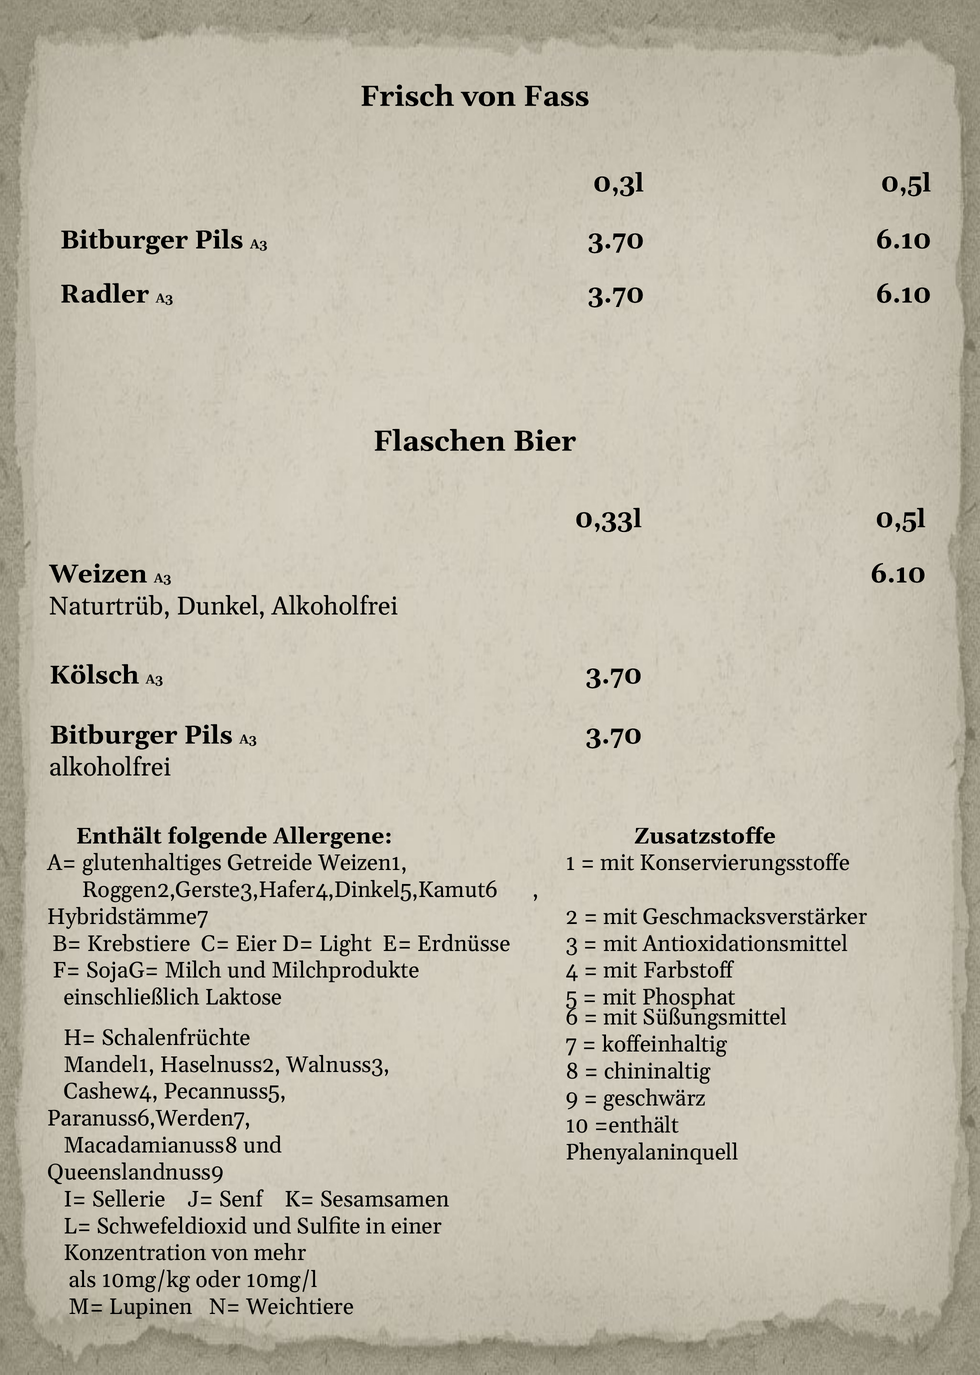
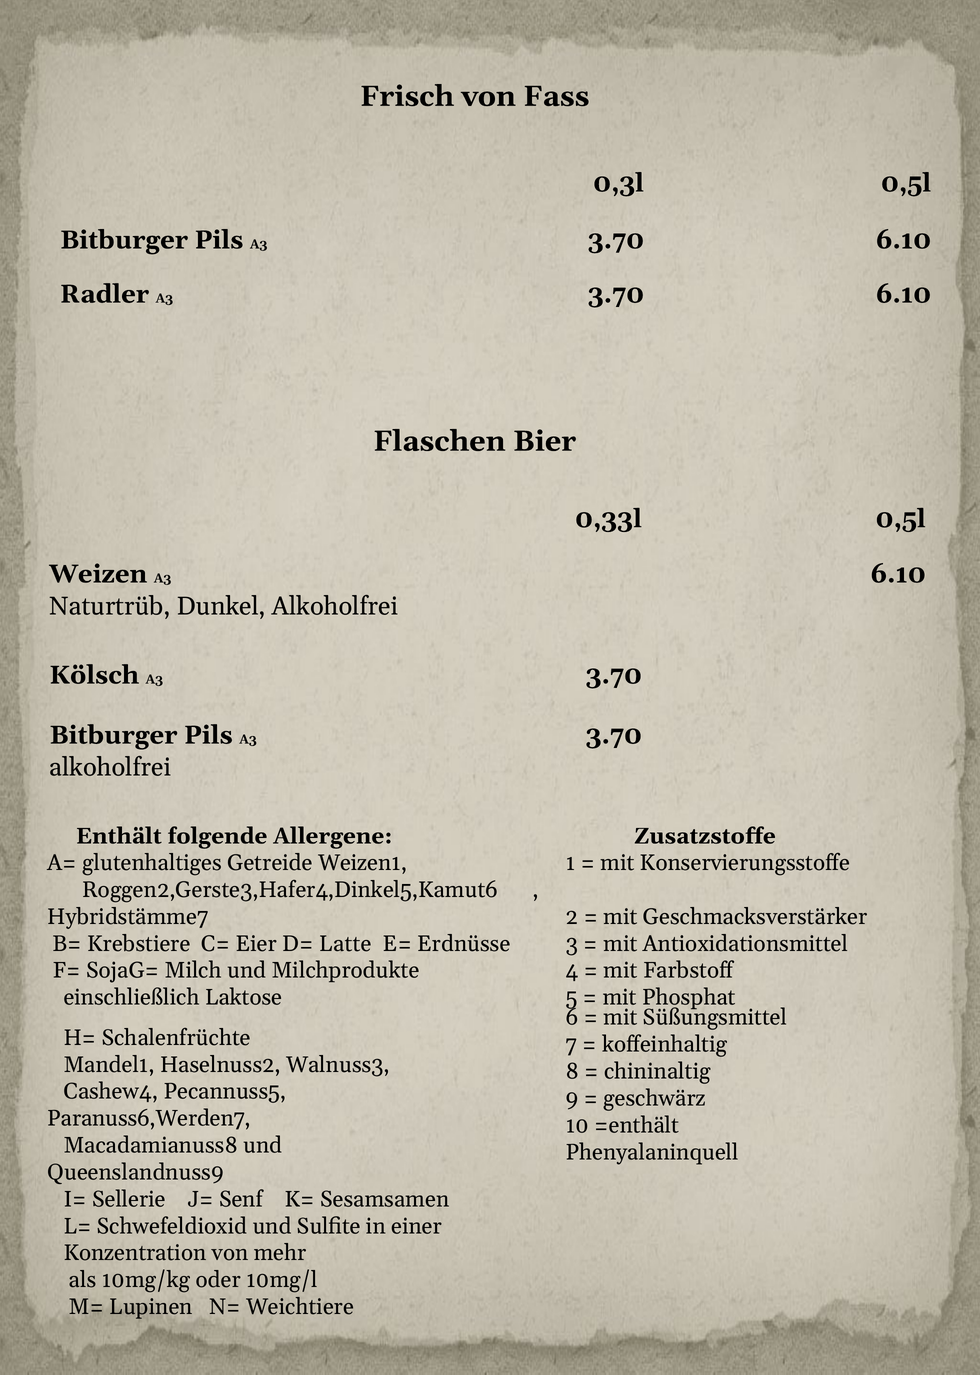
Light: Light -> Latte (345, 943)
